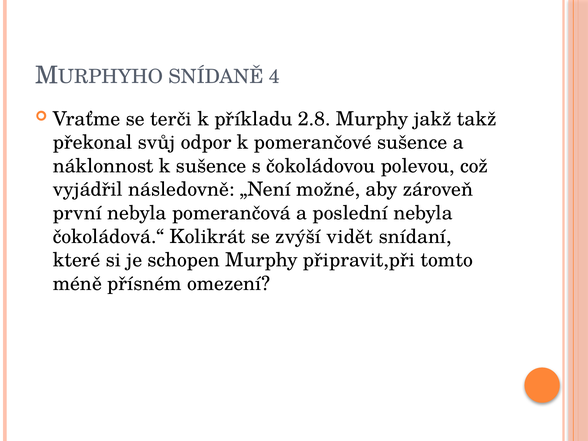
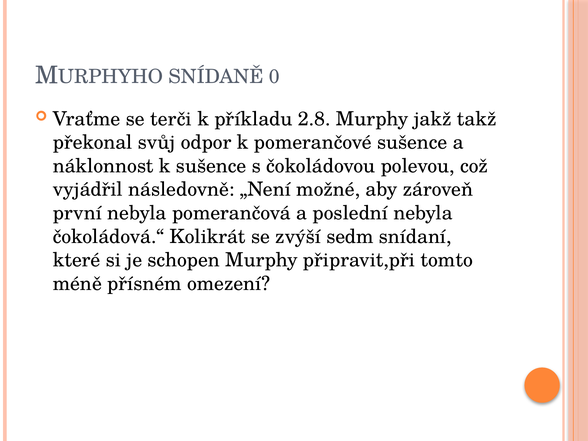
4: 4 -> 0 (274, 77)
vidět: vidět -> sedm (350, 237)
